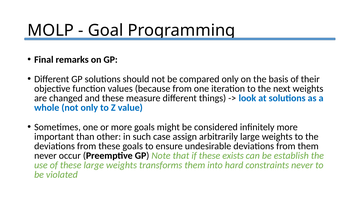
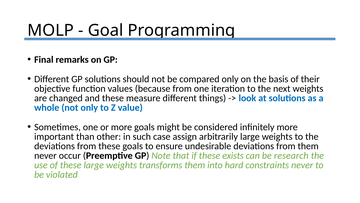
establish: establish -> research (291, 155)
